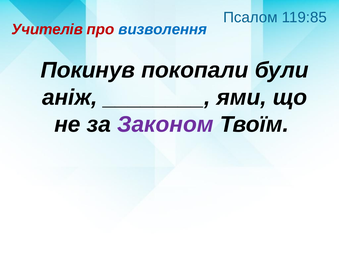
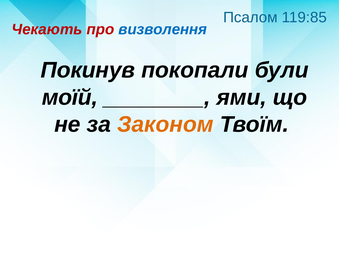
Учителів: Учителів -> Чекають (47, 29)
аніж: аніж -> моїй (70, 97)
Законом colour: purple -> orange (165, 125)
